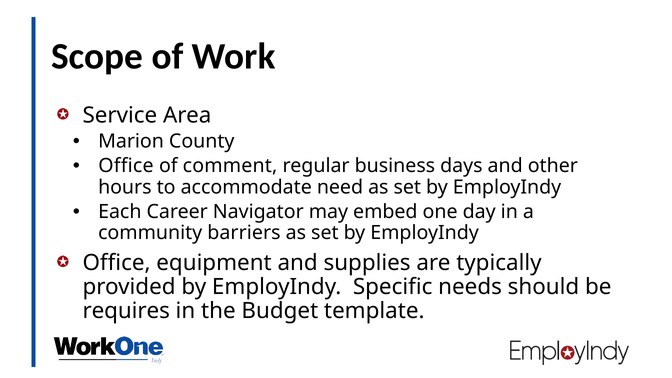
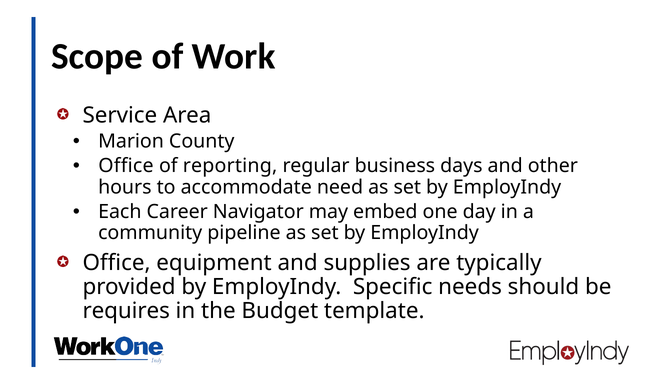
comment: comment -> reporting (230, 166)
barriers: barriers -> pipeline (244, 233)
